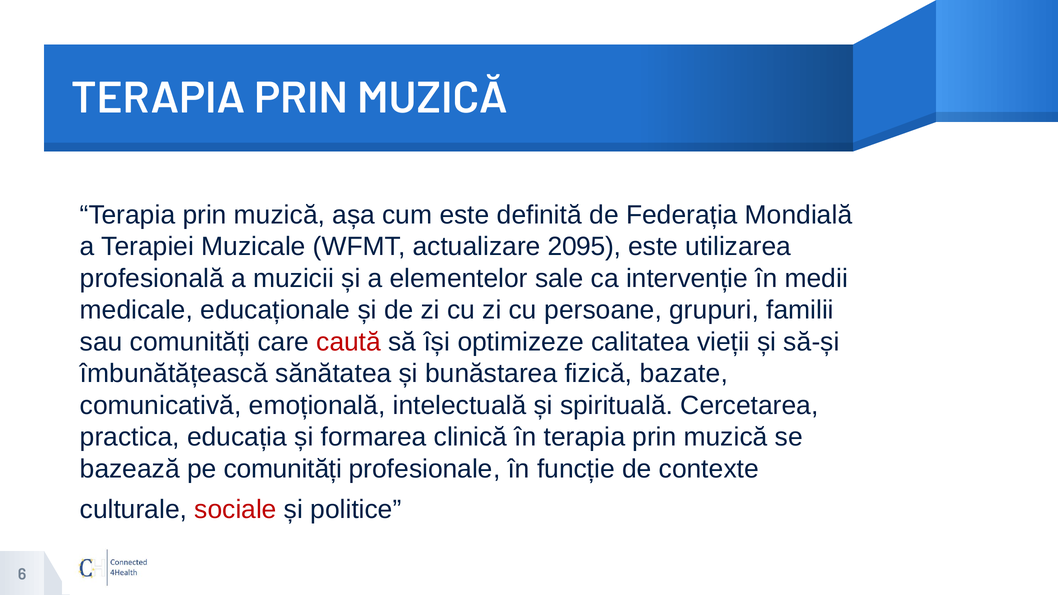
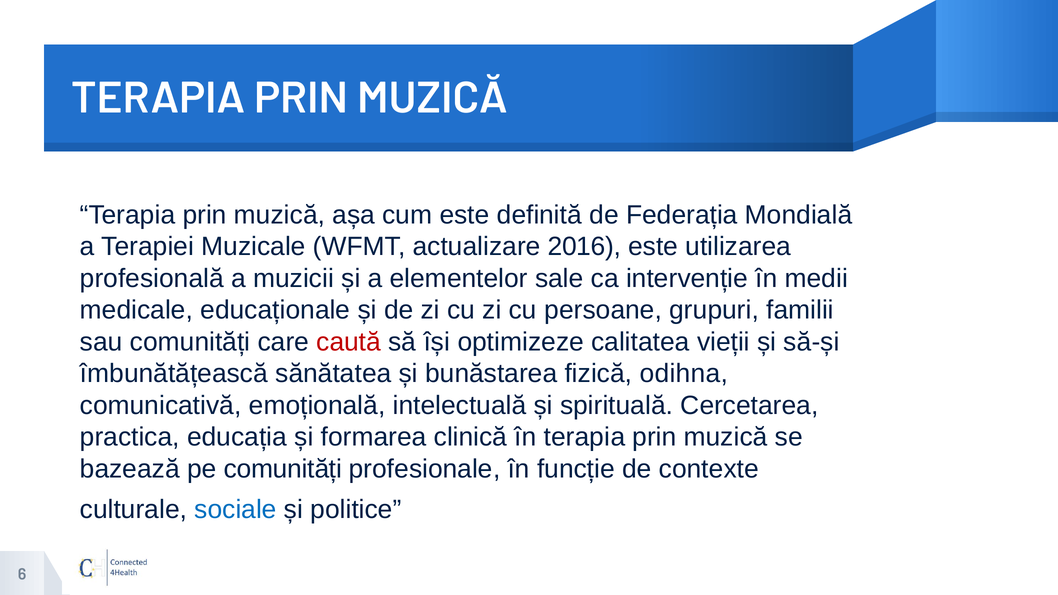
2095: 2095 -> 2016 (584, 247)
bazate: bazate -> odihna (684, 374)
sociale colour: red -> blue (236, 510)
